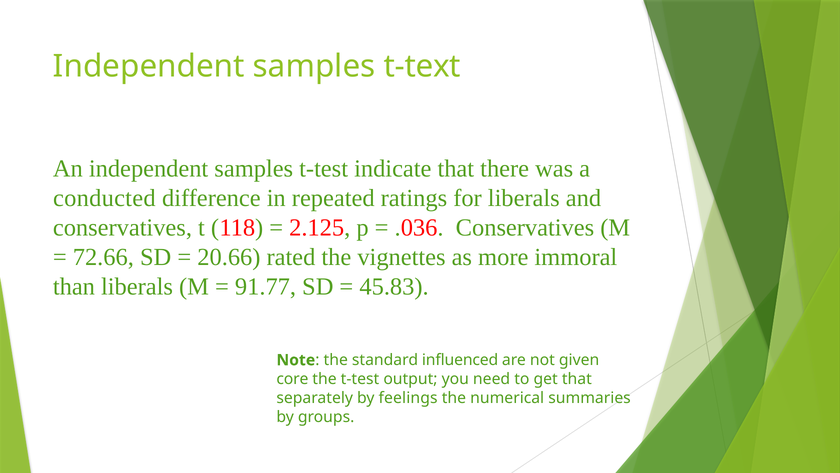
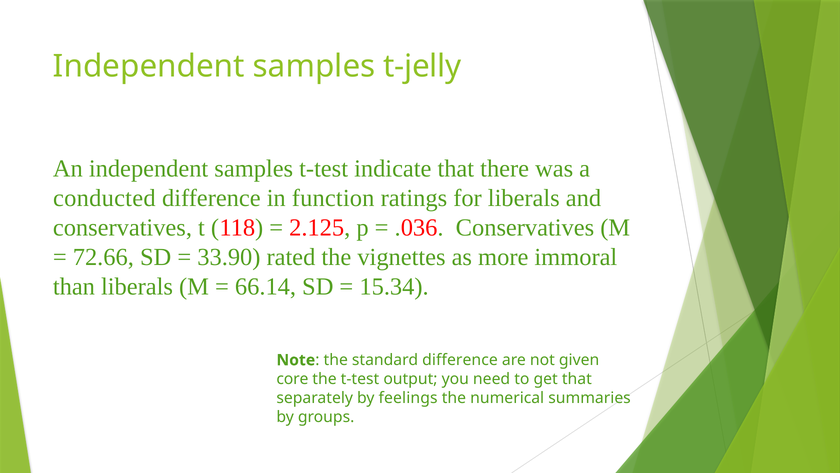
t-text: t-text -> t-jelly (422, 66)
repeated: repeated -> function (333, 198)
20.66: 20.66 -> 33.90 (229, 257)
91.77: 91.77 -> 66.14 (266, 286)
45.83: 45.83 -> 15.34 (394, 286)
standard influenced: influenced -> difference (460, 360)
